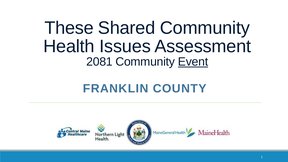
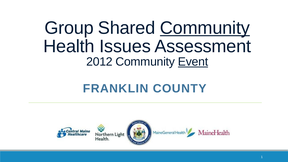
These: These -> Group (69, 28)
Community underline: none -> present (205, 28)
2081: 2081 -> 2012 (99, 62)
